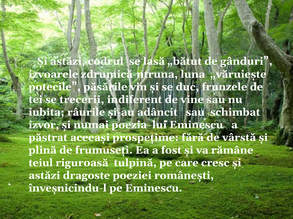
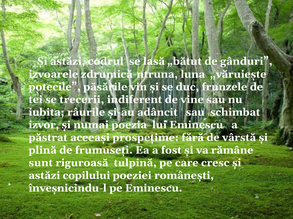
teiul: teiul -> sunt (41, 163)
dragoste: dragoste -> copilului (86, 176)
